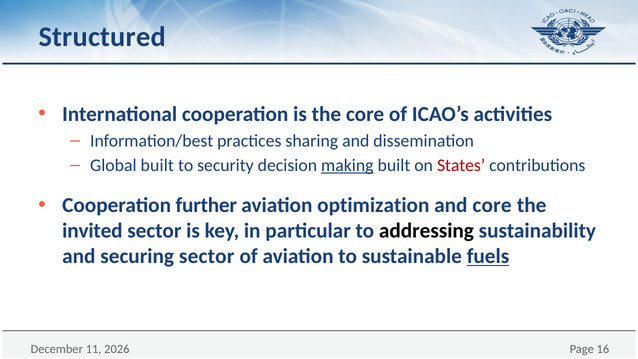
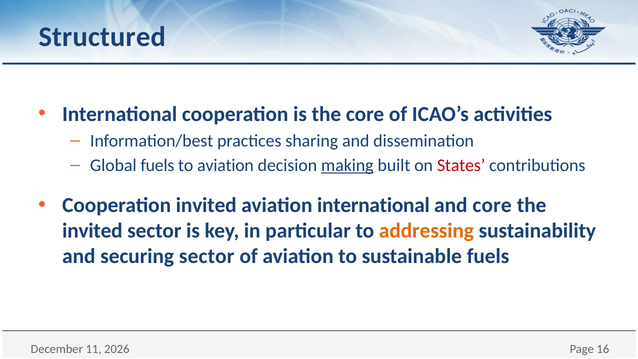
Global built: built -> fuels (157, 166)
to security: security -> aviation (226, 166)
Cooperation further: further -> invited (206, 205)
aviation optimization: optimization -> international (373, 205)
addressing colour: black -> orange (426, 231)
fuels underline: present -> none (488, 256)
